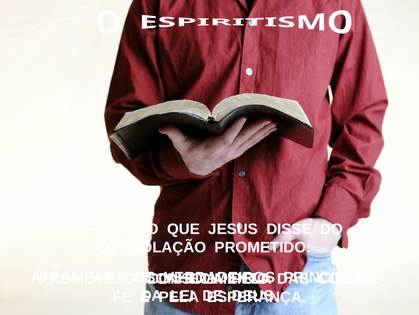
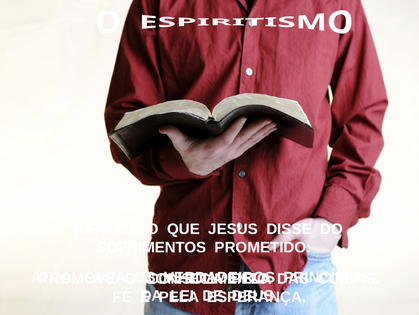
CONSOLAÇÃO: CONSOLAÇÃO -> SOFRIMENTOS (152, 247)
